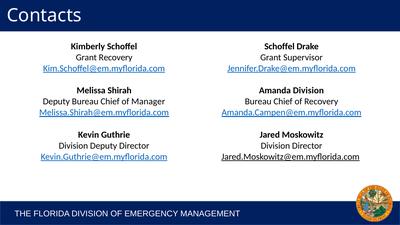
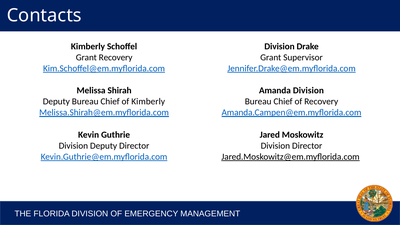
Schoffel: Schoffel -> Division (279, 46)
of Manager: Manager -> Kimberly (148, 102)
